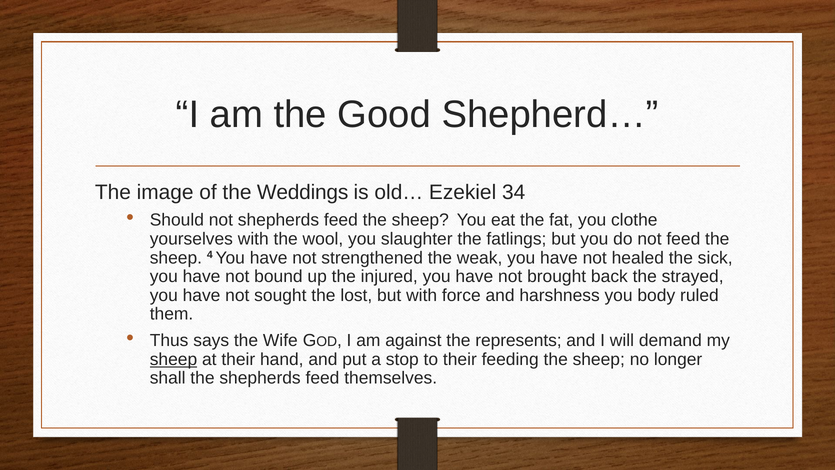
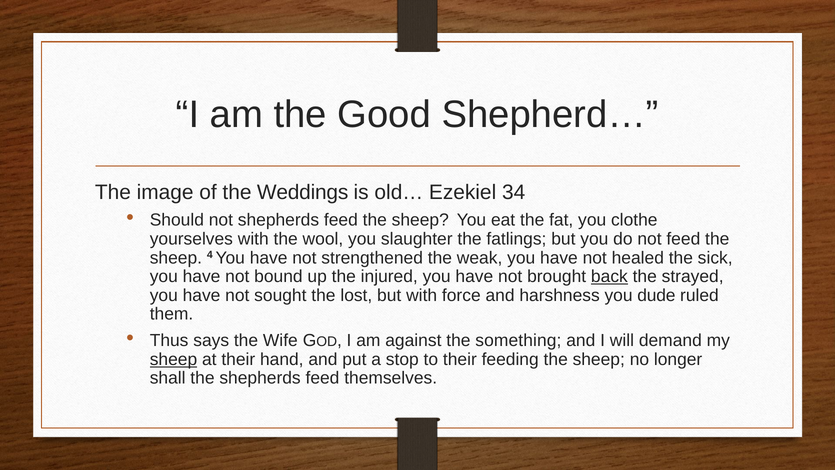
back underline: none -> present (609, 276)
body: body -> dude (656, 295)
represents: represents -> something (518, 340)
